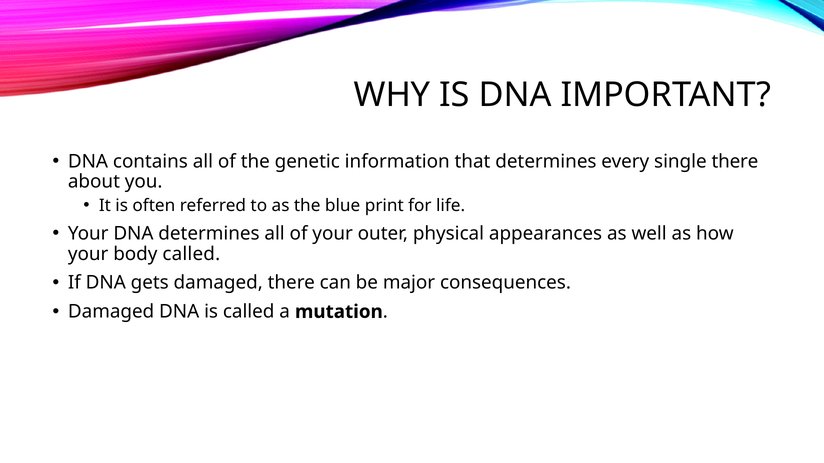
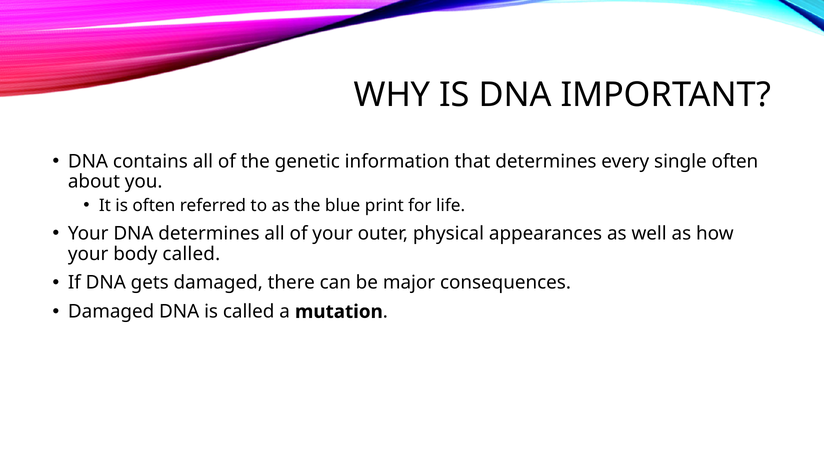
single there: there -> often (735, 161)
